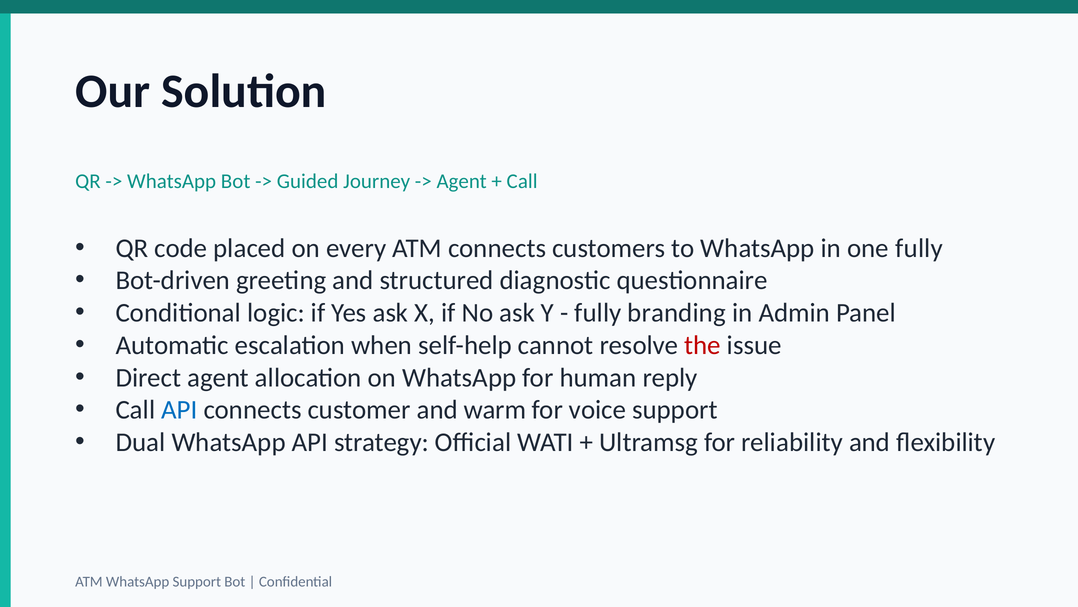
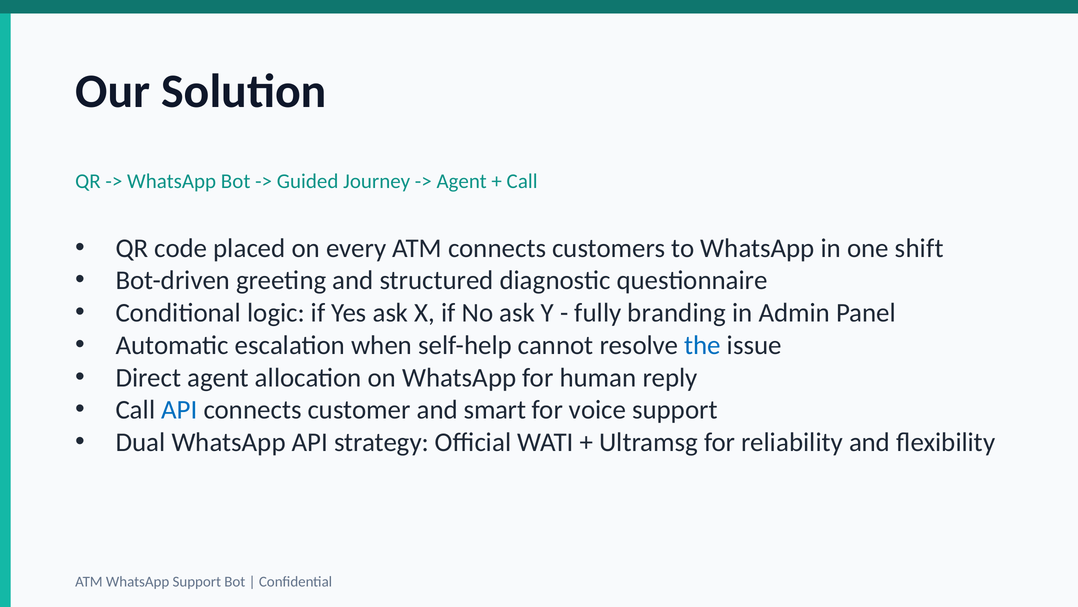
one fully: fully -> shift (919, 248)
the colour: red -> blue (703, 345)
warm: warm -> smart (495, 410)
